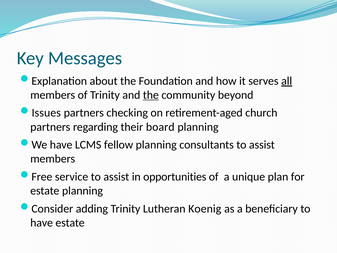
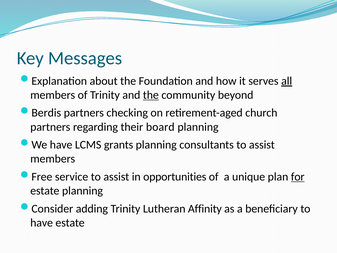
Issues: Issues -> Berdis (46, 113)
fellow: fellow -> grants (119, 145)
for underline: none -> present (298, 177)
Koenig: Koenig -> Affinity (205, 208)
